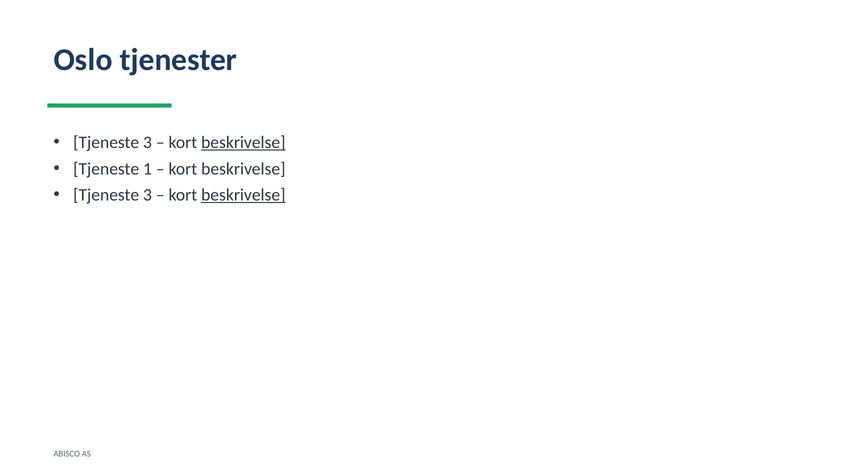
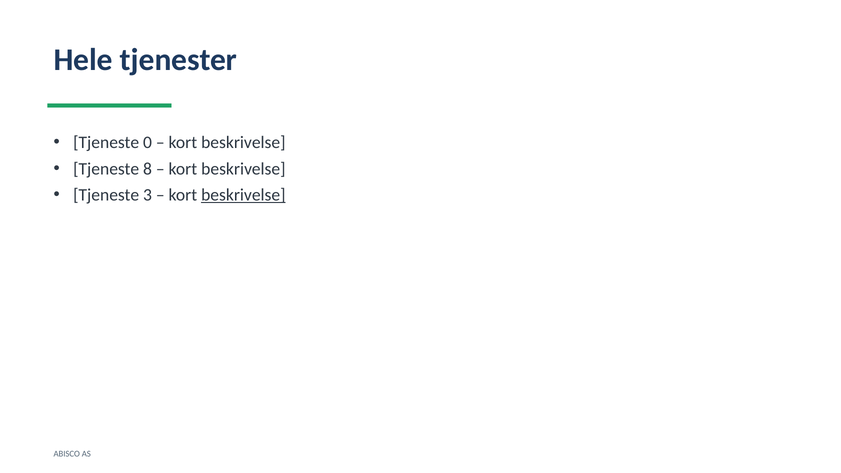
Oslo: Oslo -> Hele (83, 60)
3: 3 -> 0 (147, 142)
beskrivelse underline: present -> none (243, 142)
1: 1 -> 8 (147, 169)
